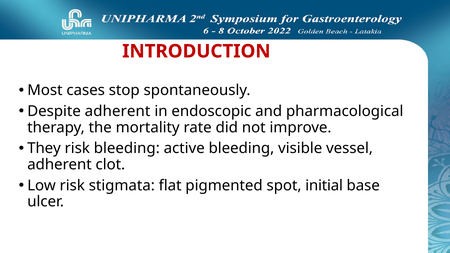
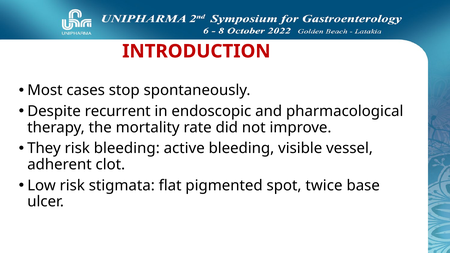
Despite adherent: adherent -> recurrent (118, 111)
initial: initial -> twice (324, 185)
